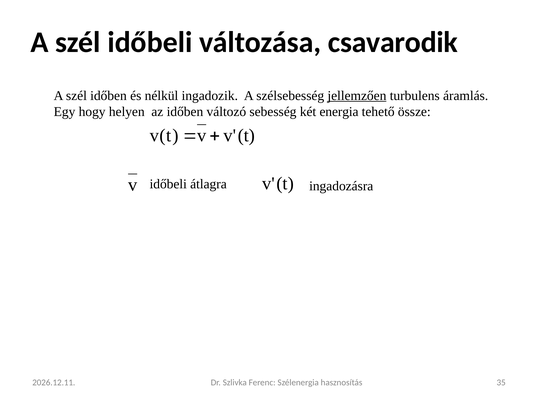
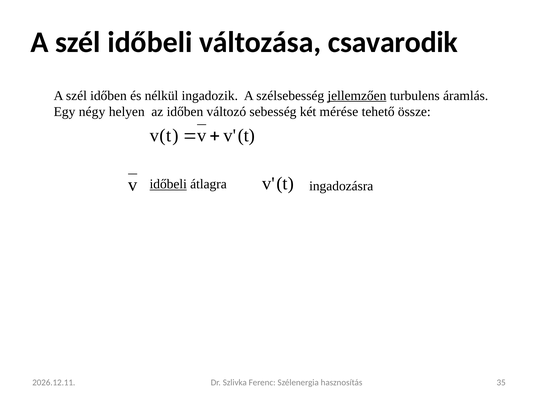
hogy: hogy -> négy (92, 112)
energia: energia -> mérése (339, 112)
időbeli underline: none -> present (168, 184)
